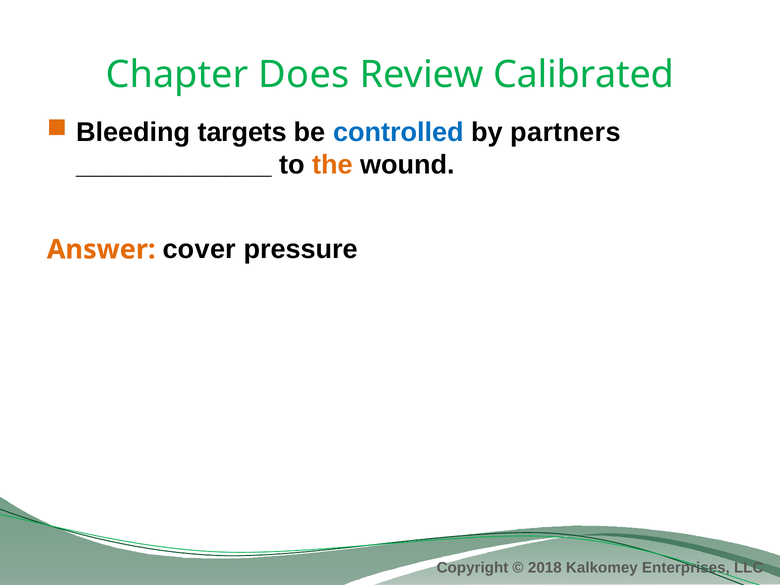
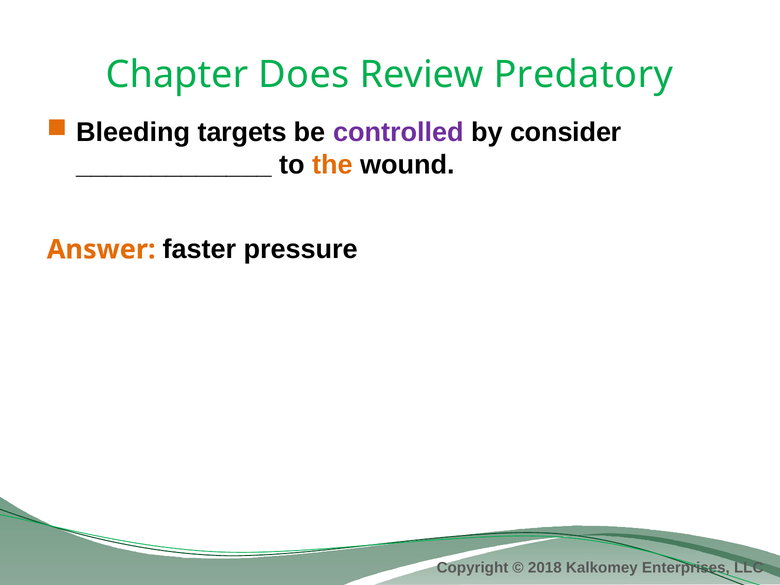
Calibrated: Calibrated -> Predatory (583, 75)
controlled colour: blue -> purple (398, 133)
partners: partners -> consider (566, 133)
cover: cover -> faster (199, 250)
